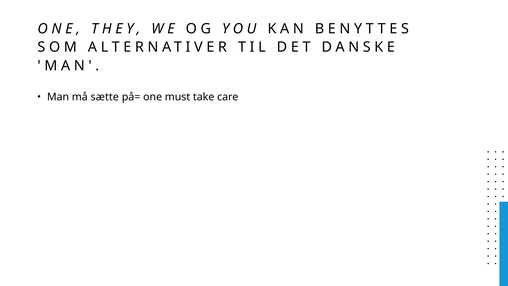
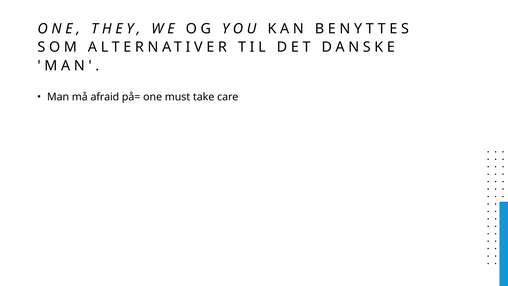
sætte: sætte -> afraid (105, 97)
